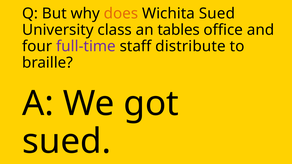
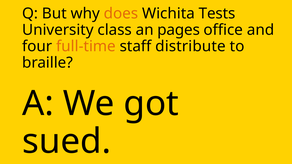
Wichita Sued: Sued -> Tests (217, 14)
tables: tables -> pages (179, 30)
full-time colour: purple -> orange (86, 46)
